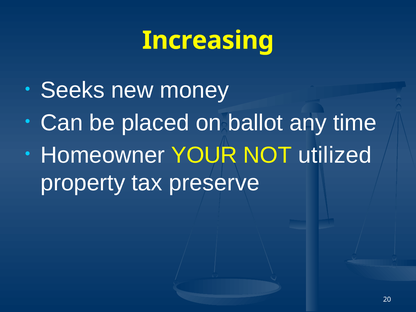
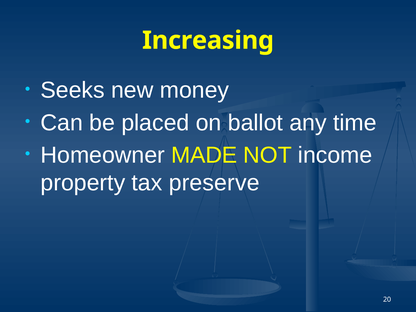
YOUR: YOUR -> MADE (204, 155)
utilized: utilized -> income (335, 155)
